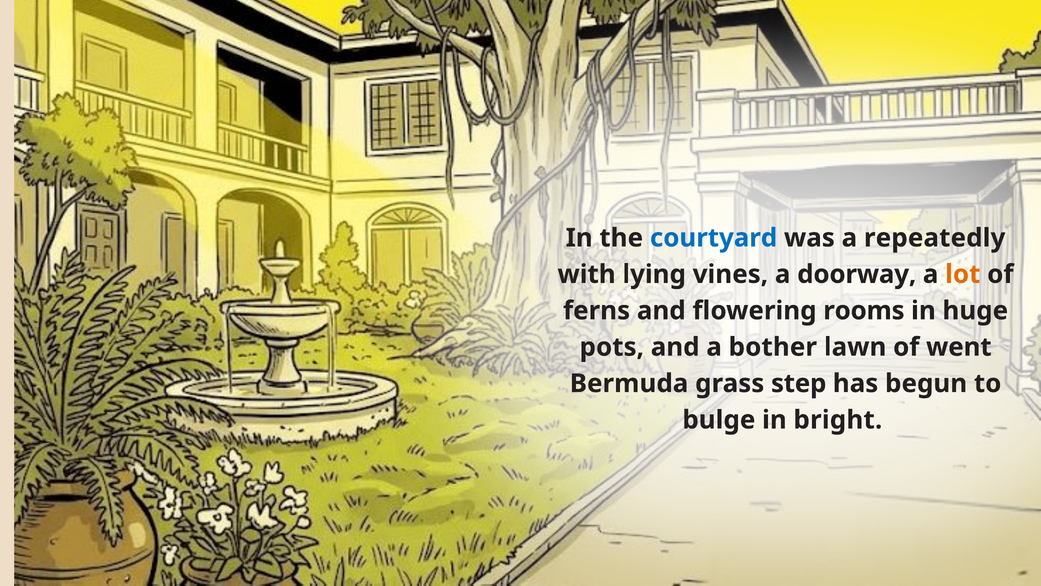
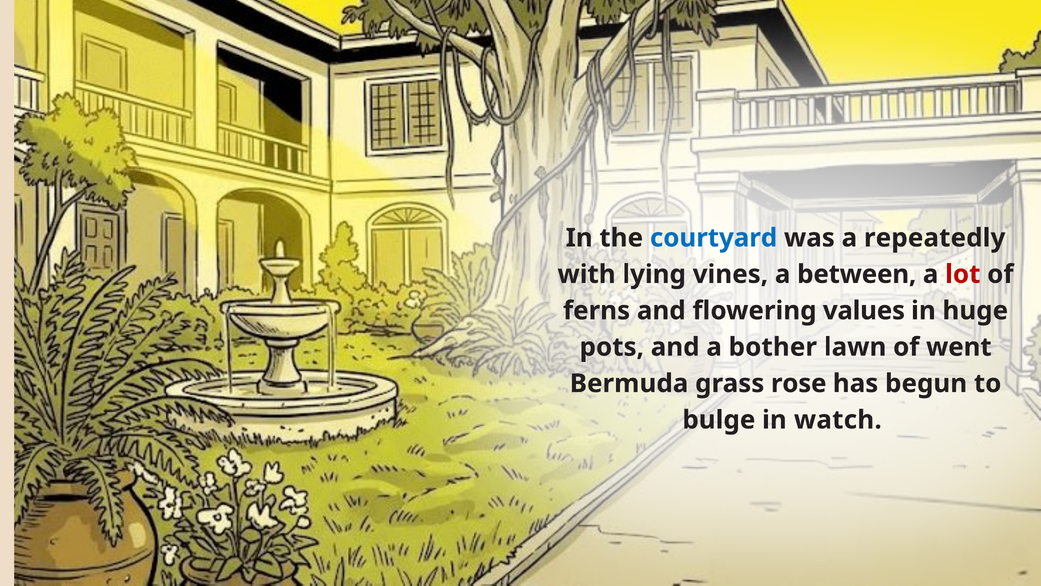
doorway: doorway -> between (857, 274)
lot colour: orange -> red (963, 274)
rooms: rooms -> values (864, 311)
step: step -> rose (799, 383)
bright: bright -> watch (838, 420)
